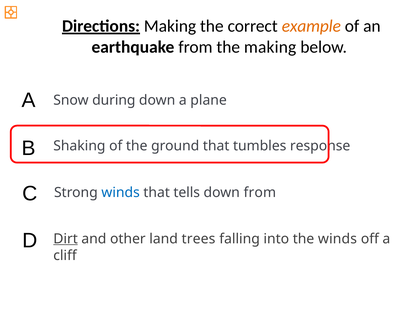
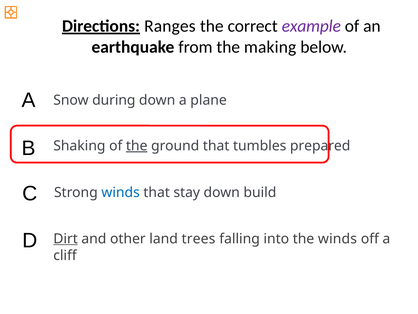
Directions Making: Making -> Ranges (170, 26)
example colour: orange -> purple (311, 26)
the underline: none -> present (137, 146)
response: response -> prepared (320, 146)
tells: tells -> stay (187, 192)
down from: from -> build (260, 192)
